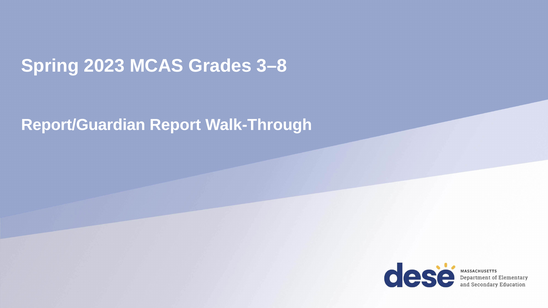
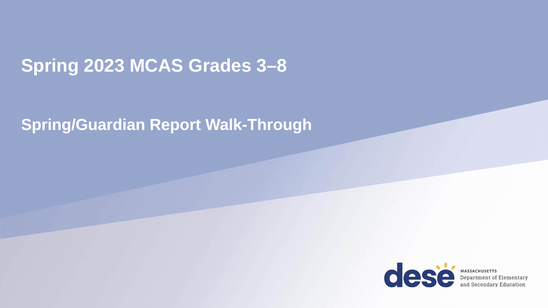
Report/Guardian: Report/Guardian -> Spring/Guardian (83, 125)
